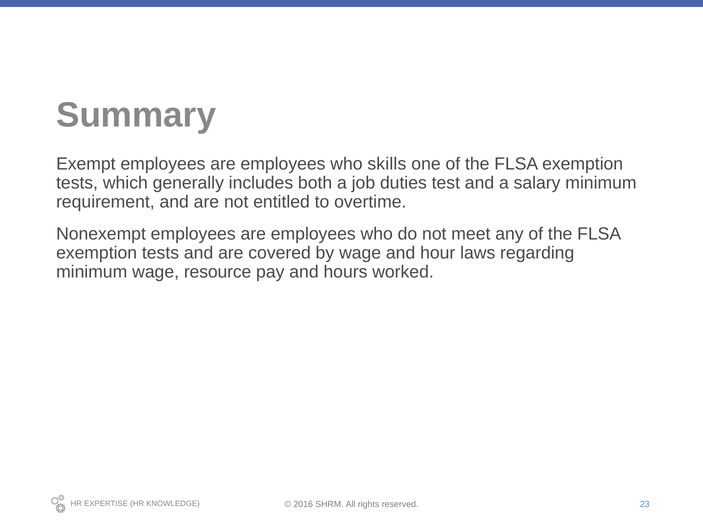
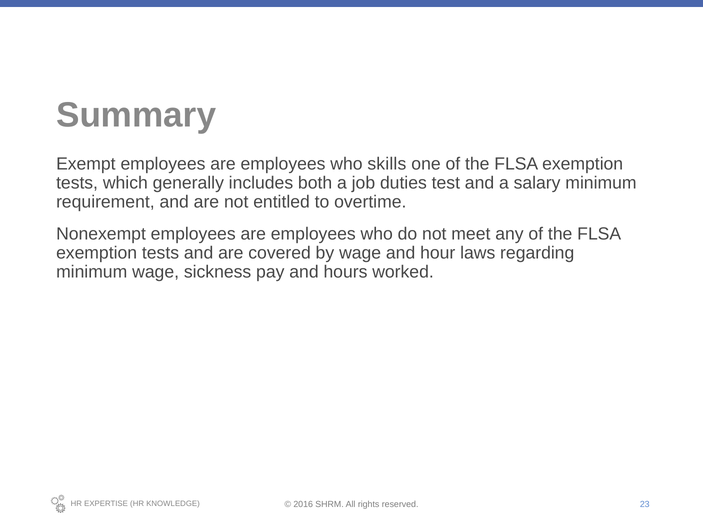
resource: resource -> sickness (218, 272)
